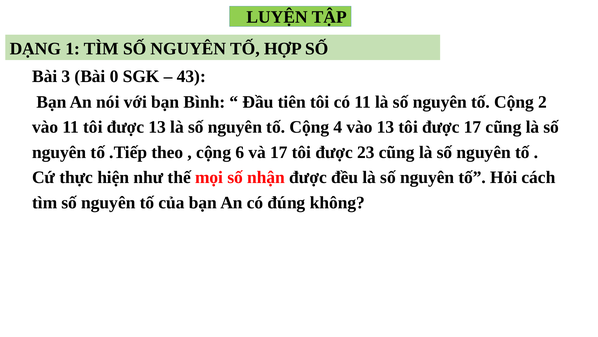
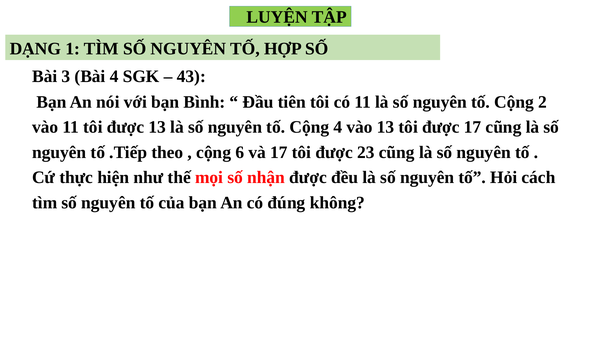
Bài 0: 0 -> 4 (114, 76)
